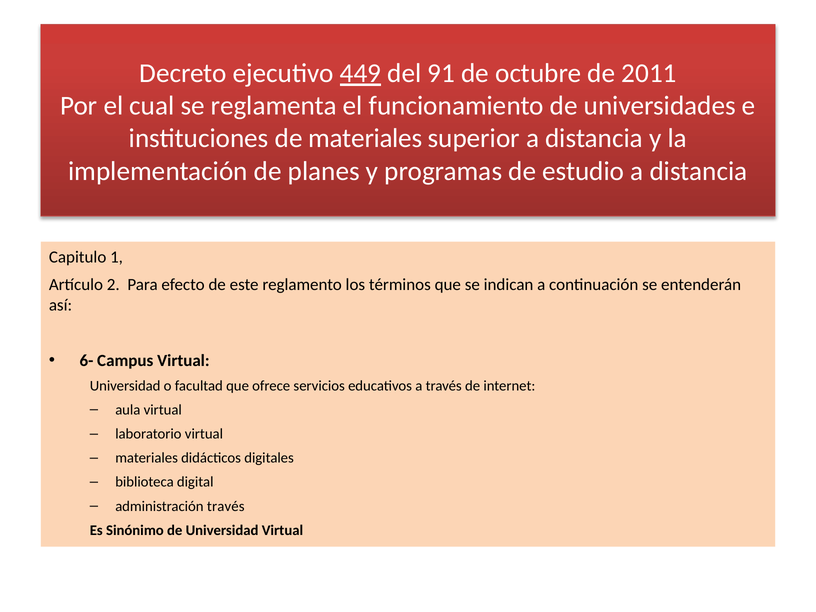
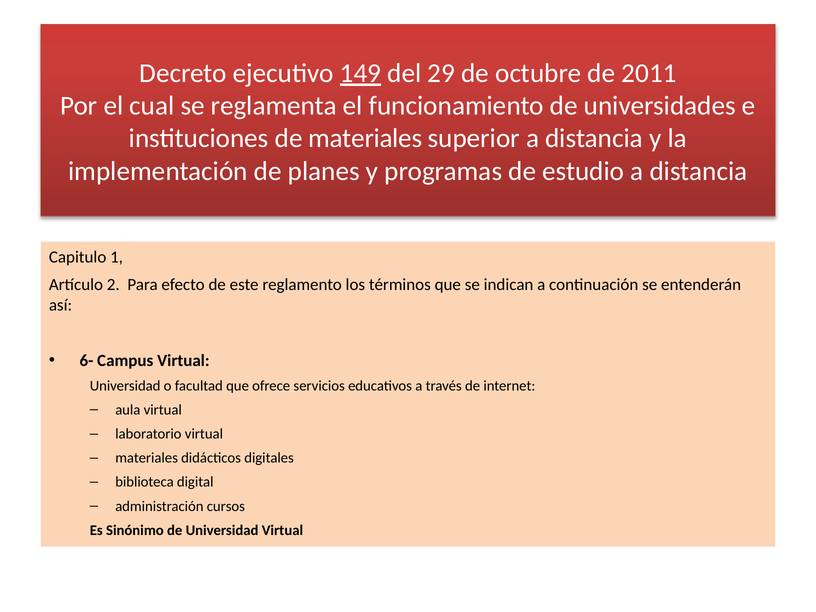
449: 449 -> 149 (361, 73)
91: 91 -> 29 (441, 73)
administración través: través -> cursos (226, 506)
